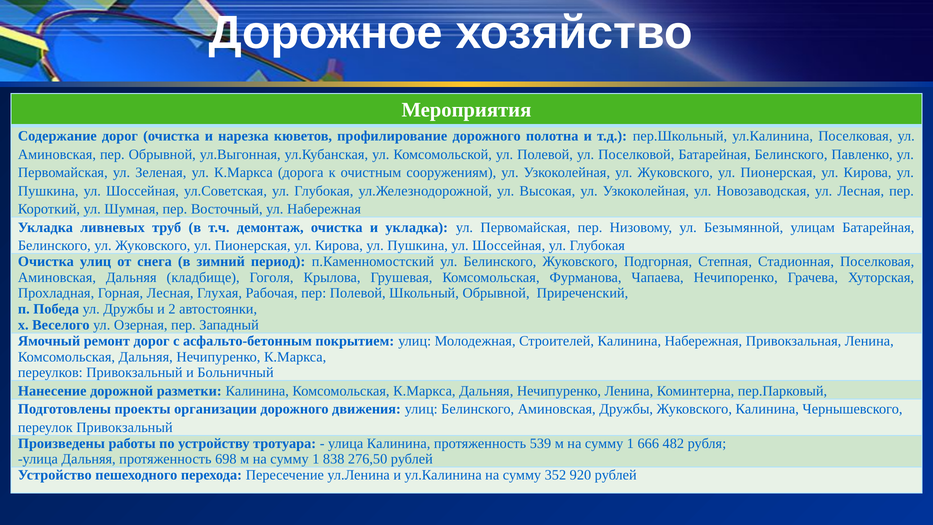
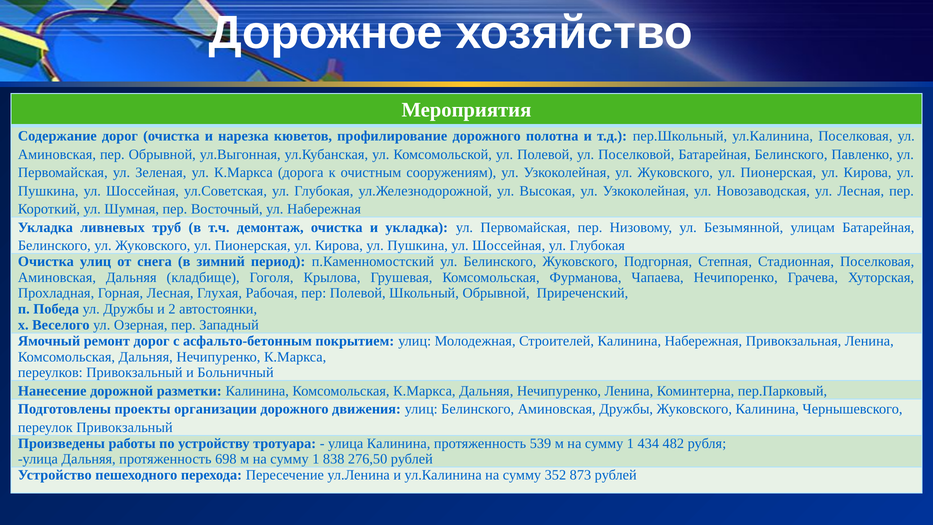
666: 666 -> 434 (648, 443)
920: 920 -> 873 (580, 475)
